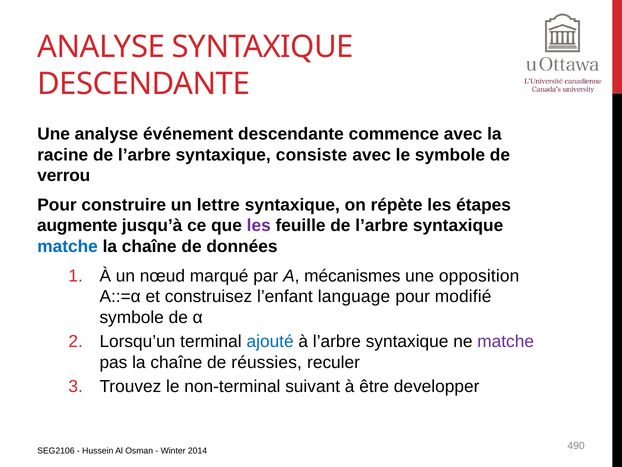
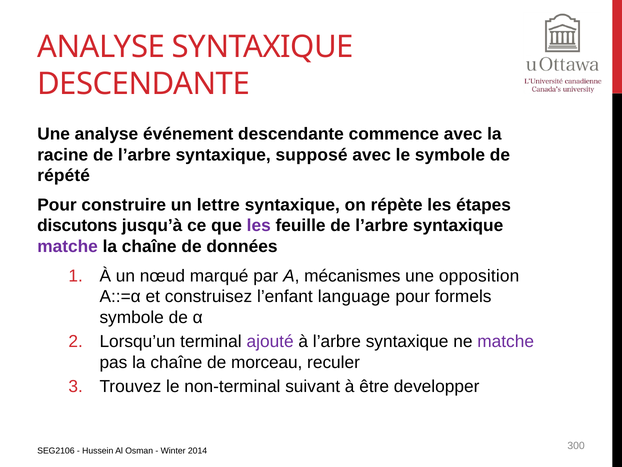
consiste: consiste -> supposé (312, 155)
verrou: verrou -> répété (64, 175)
augmente: augmente -> discutons (77, 226)
matche colour: blue -> purple (68, 246)
modifié: modifié -> formels (463, 296)
ajouté colour: blue -> purple (270, 341)
réussies: réussies -> morceau (267, 362)
490: 490 -> 300 (576, 445)
